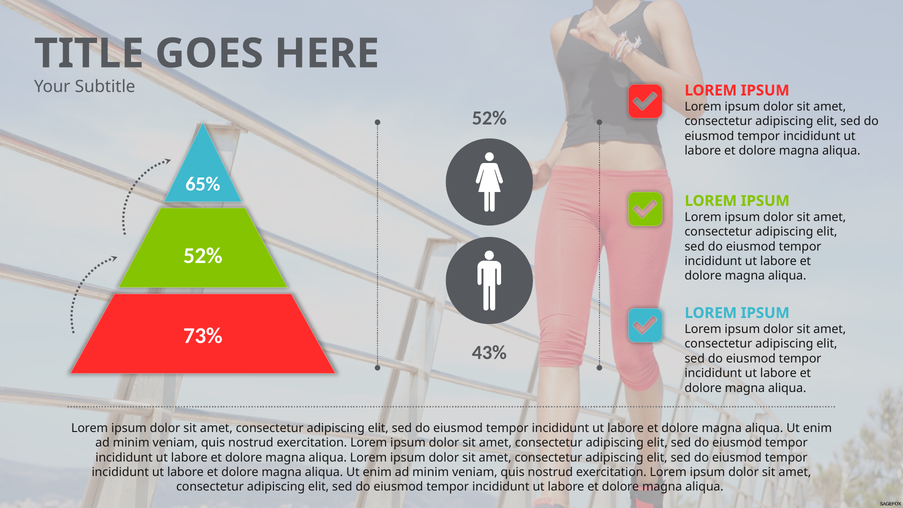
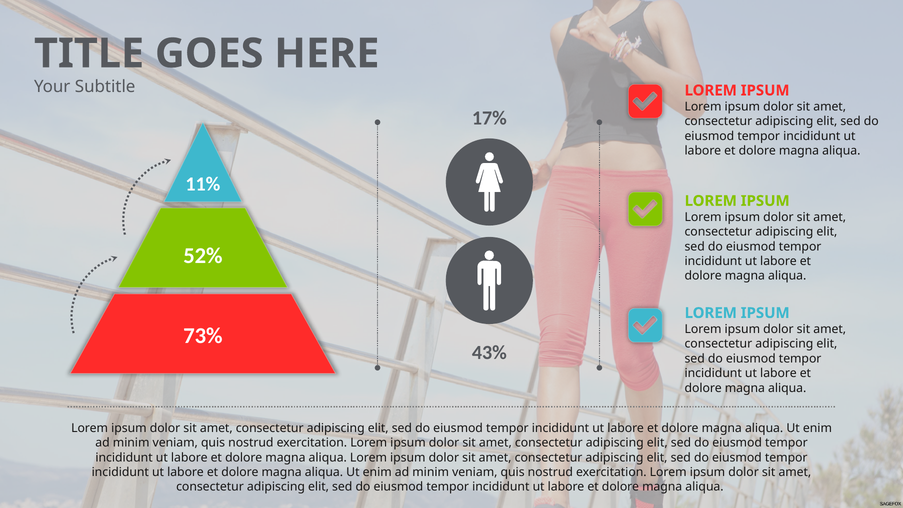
52%: 52% -> 17% (489, 118)
65%: 65% -> 11% (203, 184)
